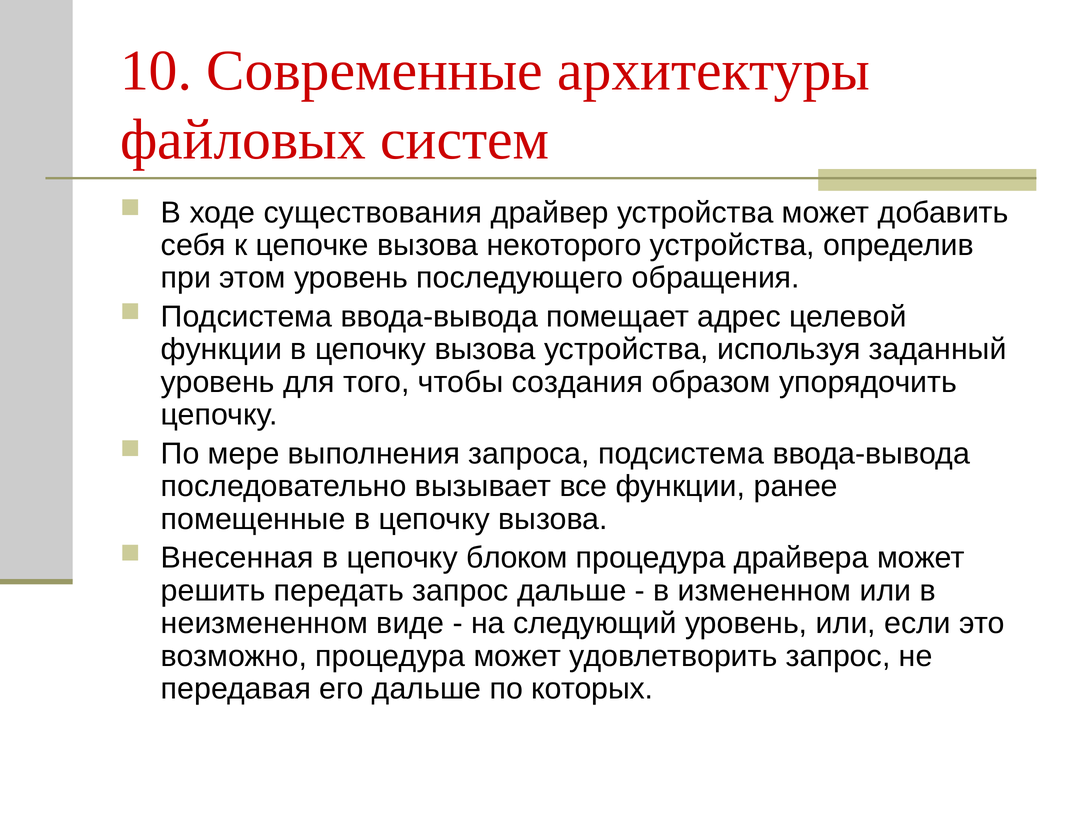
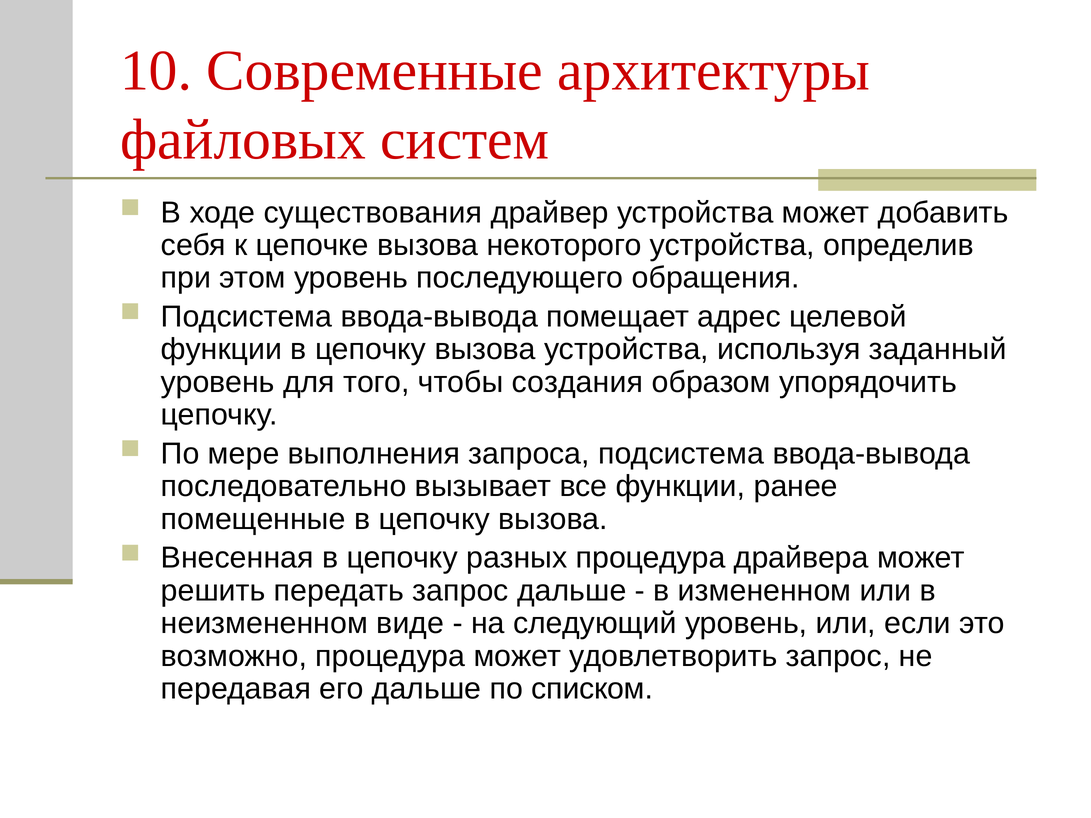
блоком: блоком -> разных (517, 558)
которых: которых -> списком (592, 689)
